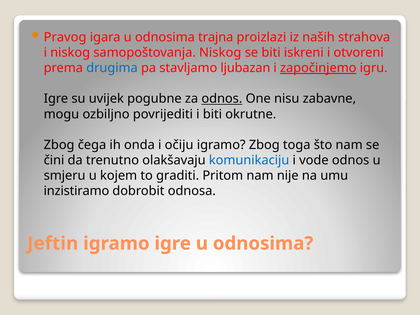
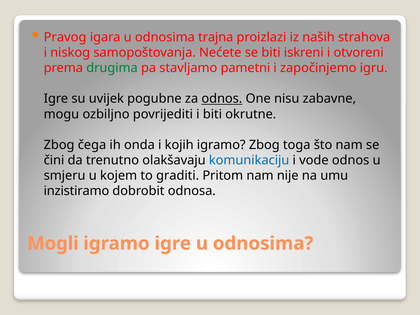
samopoštovanja Niskog: Niskog -> Nećete (220, 53)
drugima colour: blue -> green (112, 68)
ljubazan: ljubazan -> pametni (245, 68)
započinjemo underline: present -> none (318, 68)
očiju: očiju -> kojih (179, 145)
Jeftin: Jeftin -> Mogli (53, 243)
